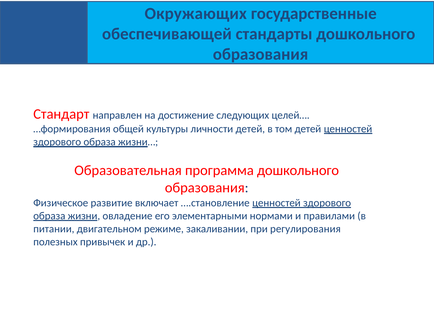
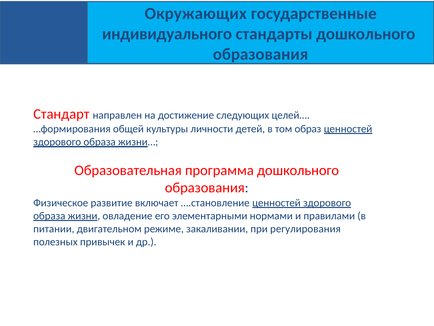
обеспечивающей: обеспечивающей -> индивидуального (167, 34)
том детей: детей -> образ (308, 129)
